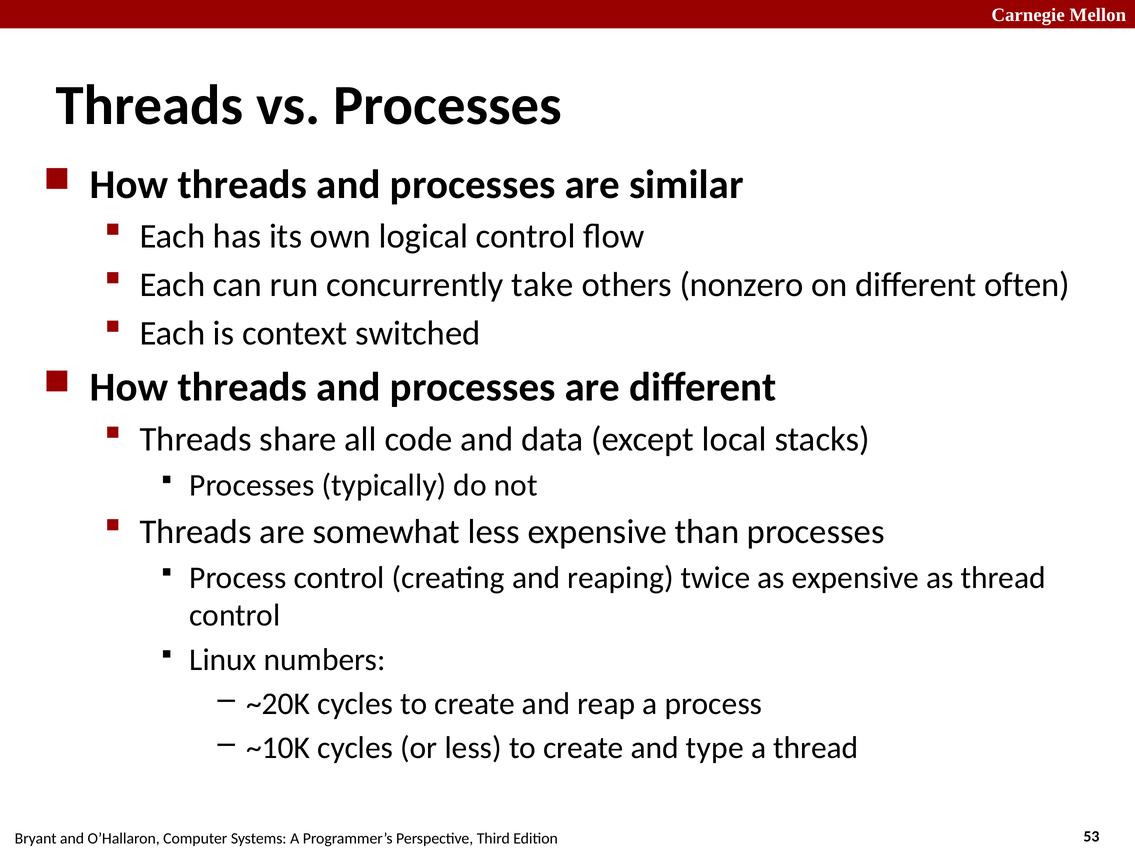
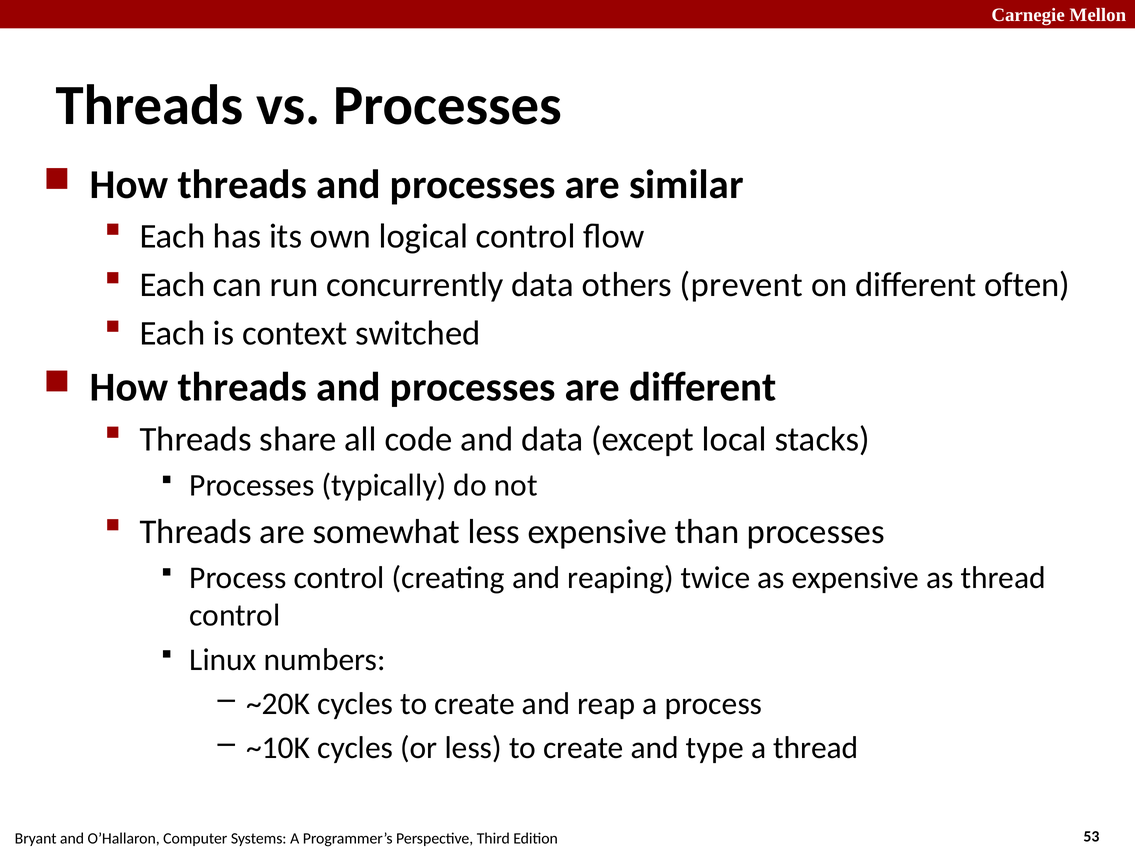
concurrently take: take -> data (543, 285)
nonzero: nonzero -> prevent (741, 285)
